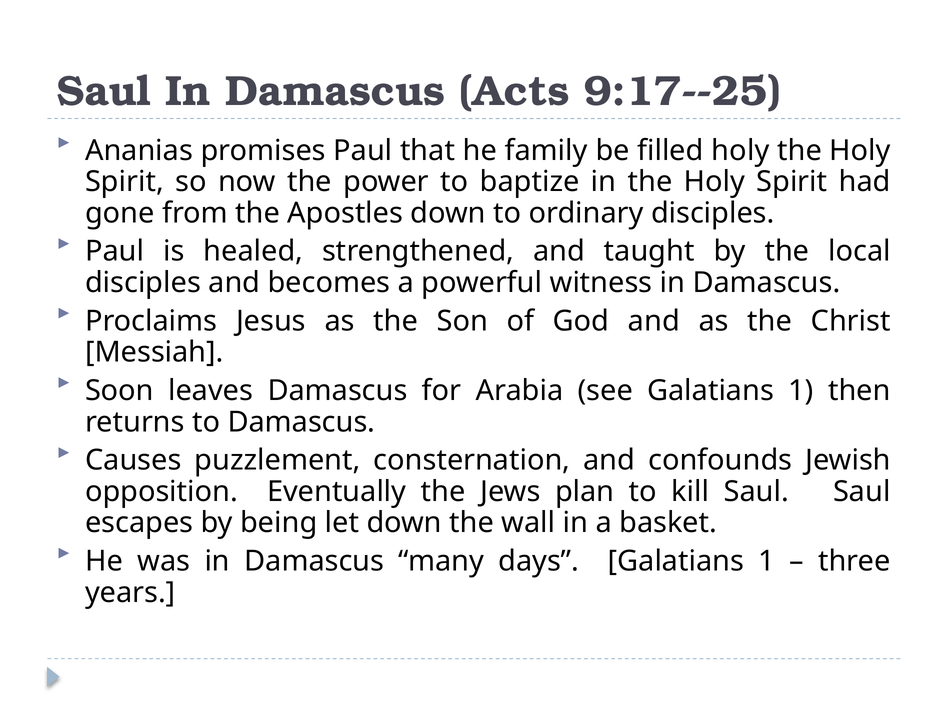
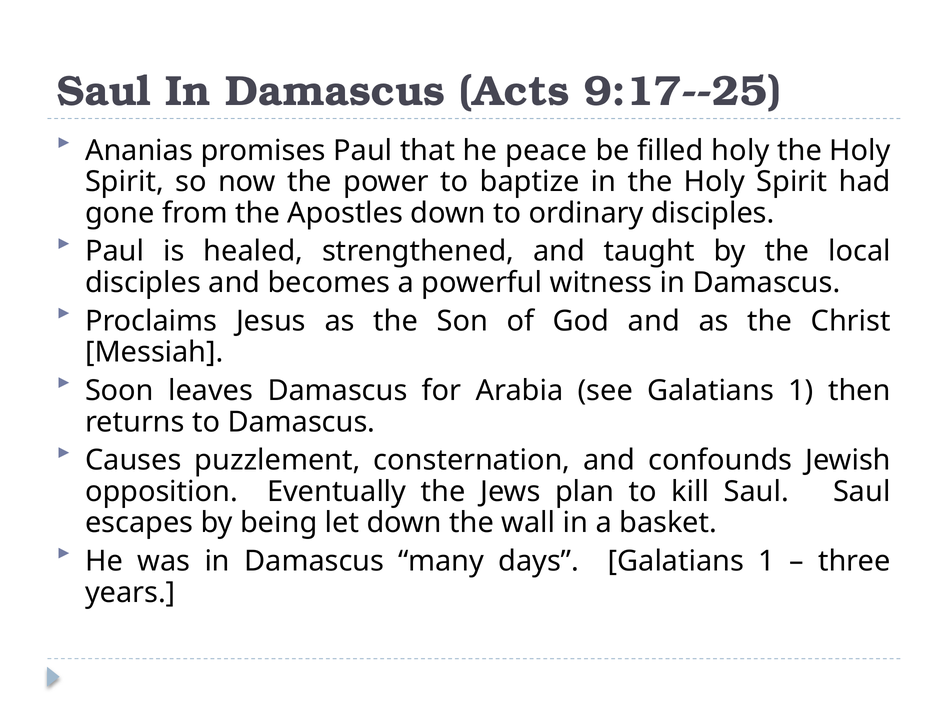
family: family -> peace (546, 150)
